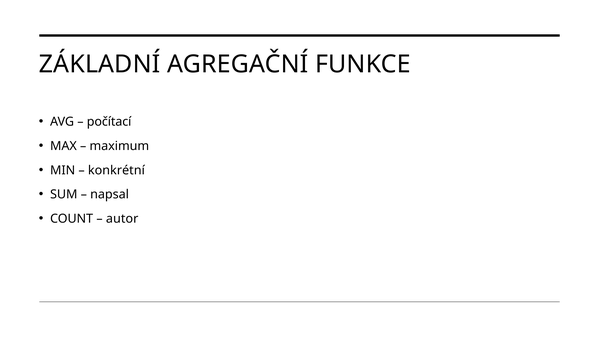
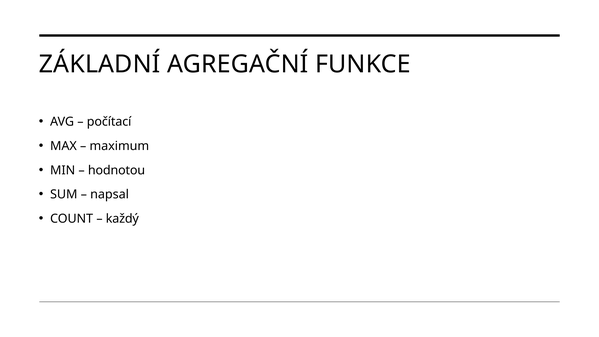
konkrétní: konkrétní -> hodnotou (117, 170)
autor: autor -> každý (122, 219)
